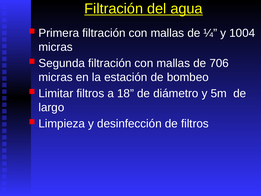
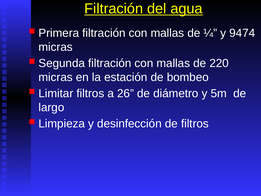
1004: 1004 -> 9474 (242, 33)
706: 706 -> 220 (219, 63)
18: 18 -> 26 (126, 93)
